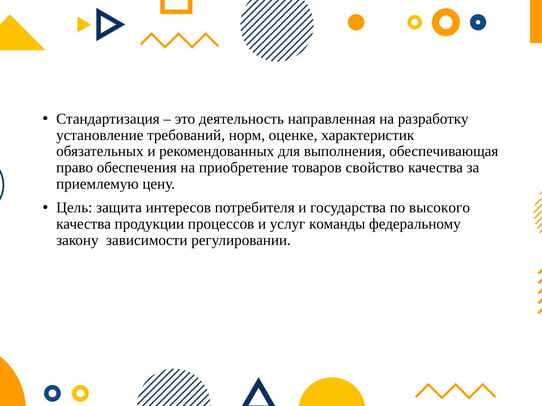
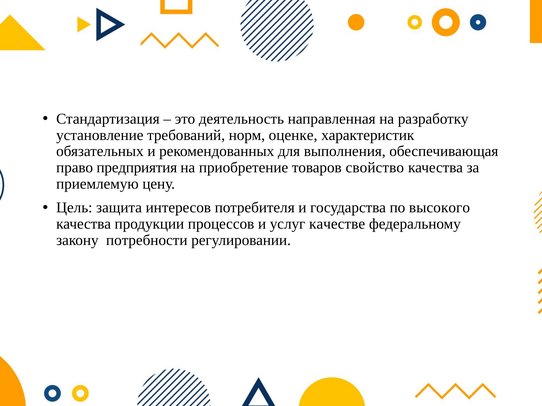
обеспечения: обеспечения -> предприятия (137, 168)
команды: команды -> качестве (337, 224)
зависимости: зависимости -> потребности (147, 240)
